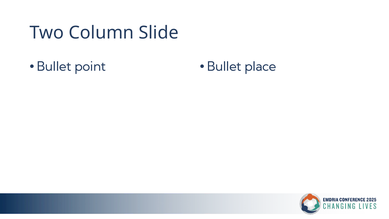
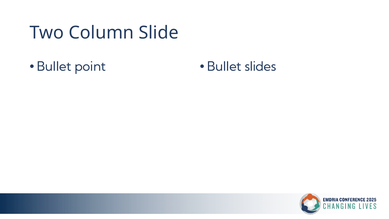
place: place -> slides (260, 67)
